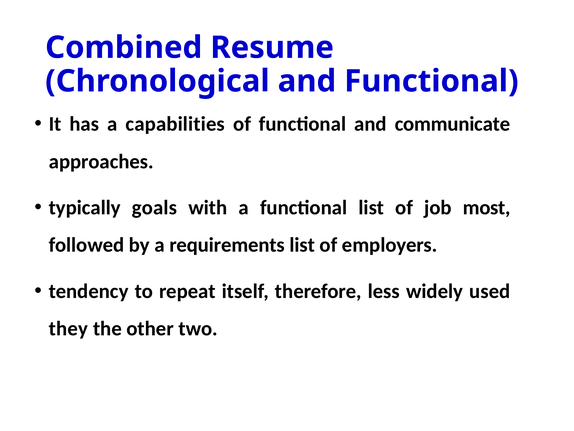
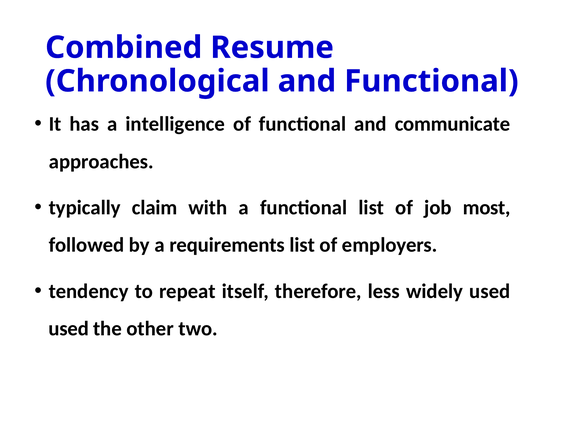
capabilities: capabilities -> intelligence (175, 124)
goals: goals -> claim (155, 207)
they: they -> used (69, 328)
